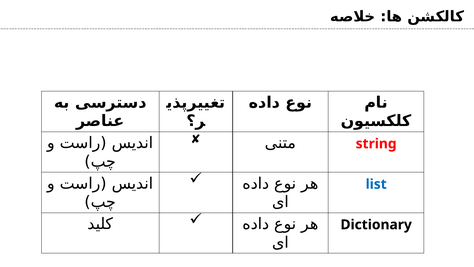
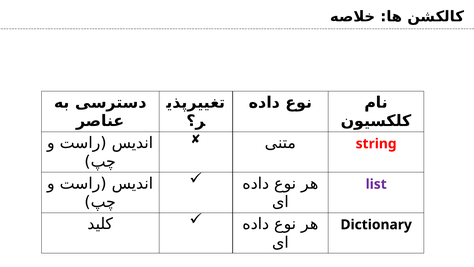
list colour: blue -> purple (376, 184)
